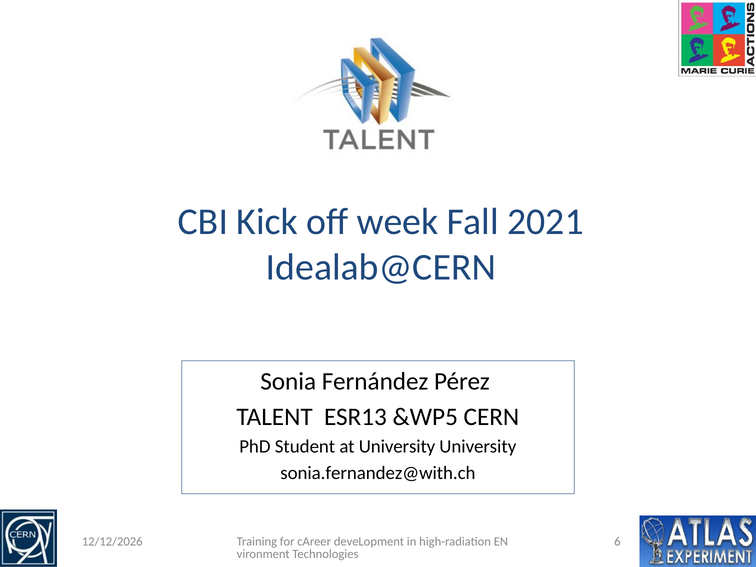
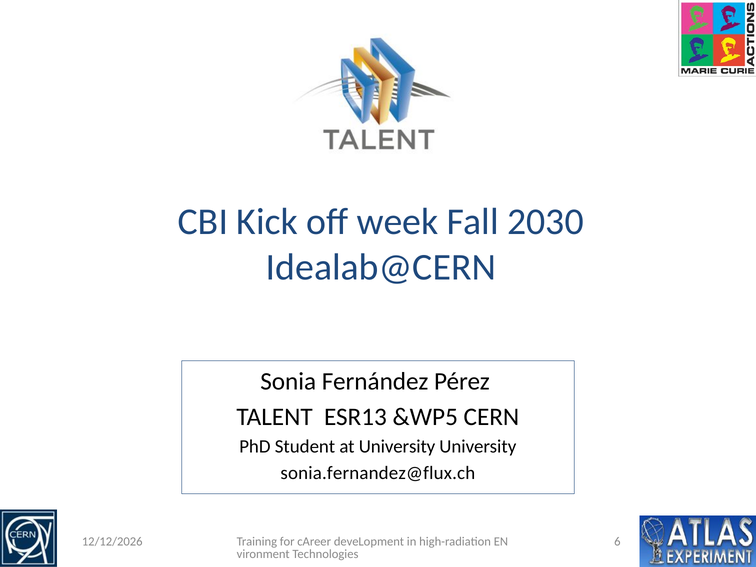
2021: 2021 -> 2030 (545, 222)
sonia.fernandez@with.ch: sonia.fernandez@with.ch -> sonia.fernandez@flux.ch (378, 473)
